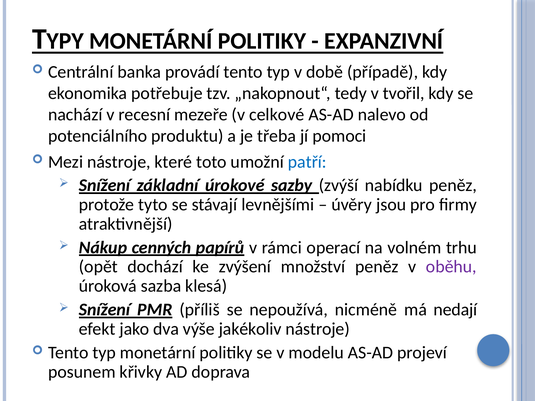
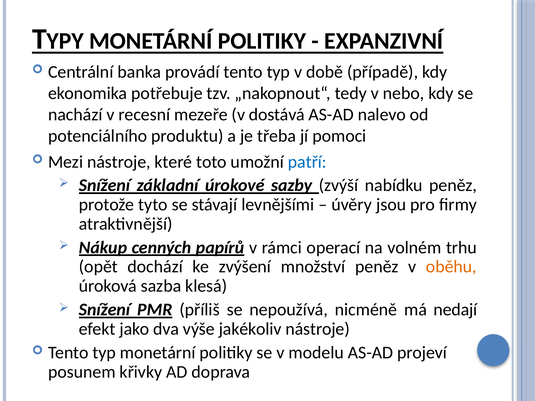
tvořil: tvořil -> nebo (404, 93)
celkové: celkové -> dostává (277, 115)
oběhu colour: purple -> orange (451, 267)
